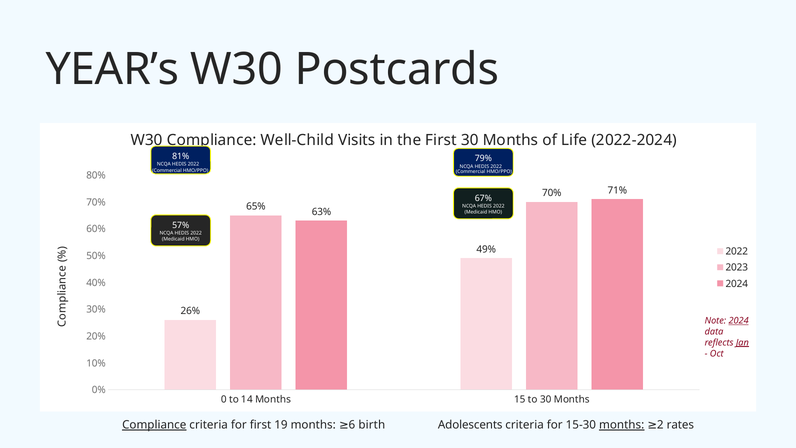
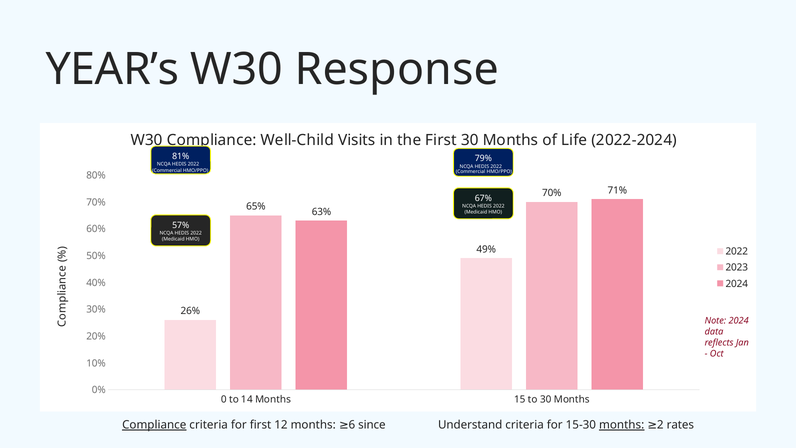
Postcards: Postcards -> Response (397, 69)
2024 underline: present -> none (739, 320)
Jan underline: present -> none (742, 342)
Adolescents: Adolescents -> Understand (470, 425)
19: 19 -> 12 (281, 425)
birth: birth -> since (372, 425)
